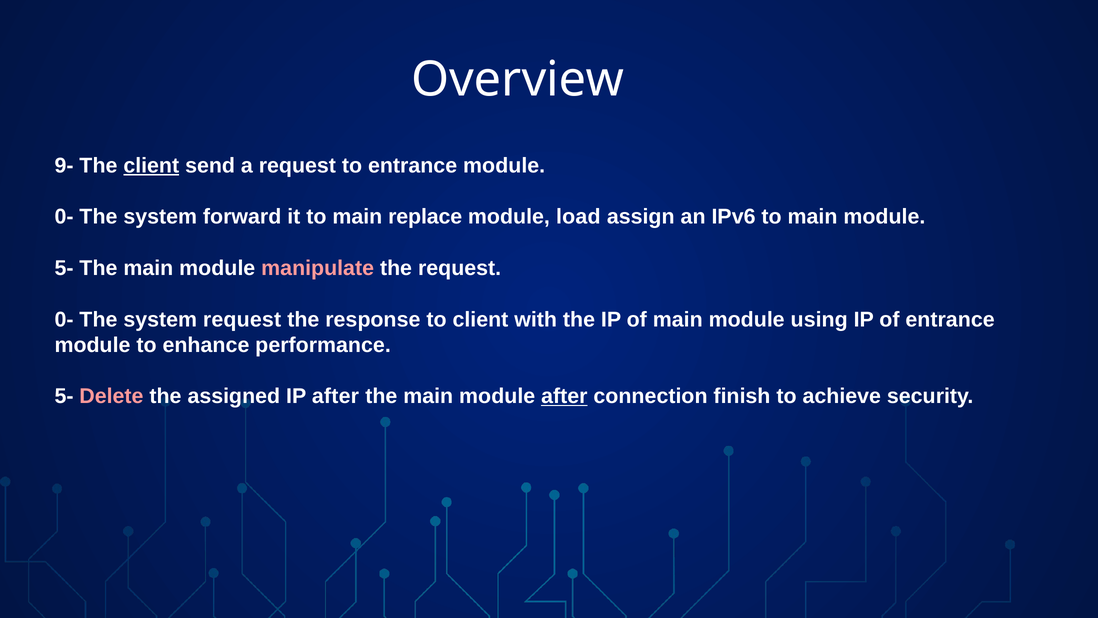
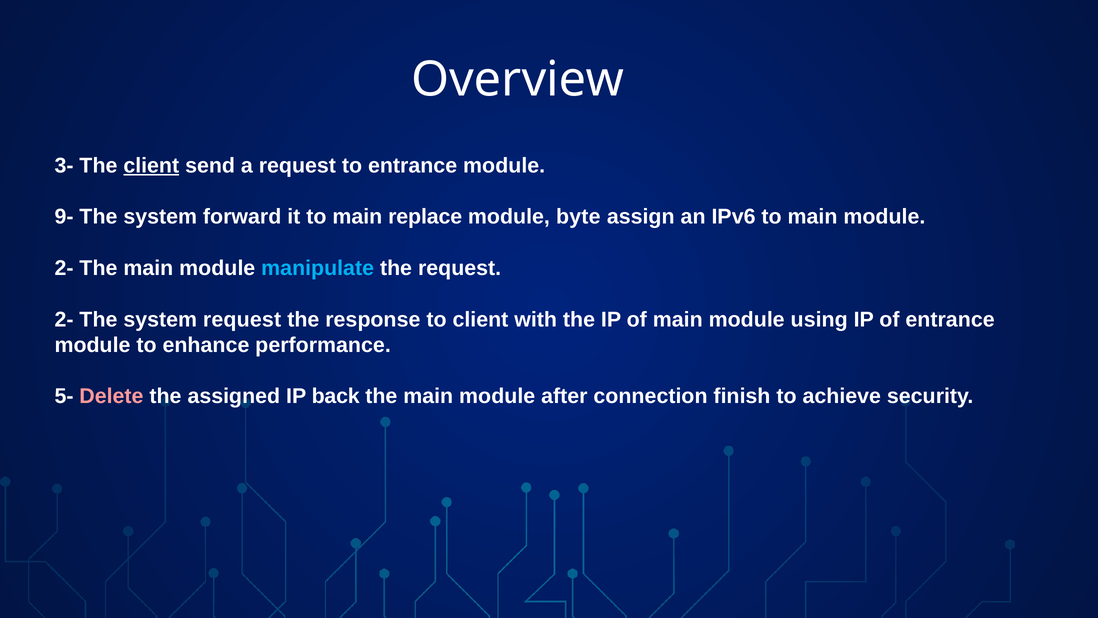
9-: 9- -> 3- (64, 165)
0-: 0- -> 9- (64, 217)
load: load -> byte (578, 217)
5-: 5- -> 2- (64, 268)
manipulate colour: pink -> light blue (318, 268)
0-: 0- -> 2- (64, 319)
IP after: after -> back (336, 396)
after underline: present -> none (564, 396)
